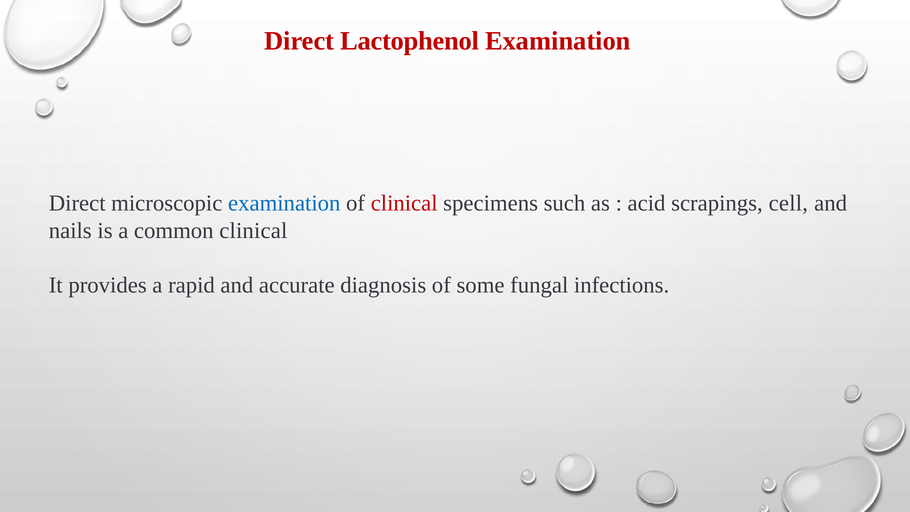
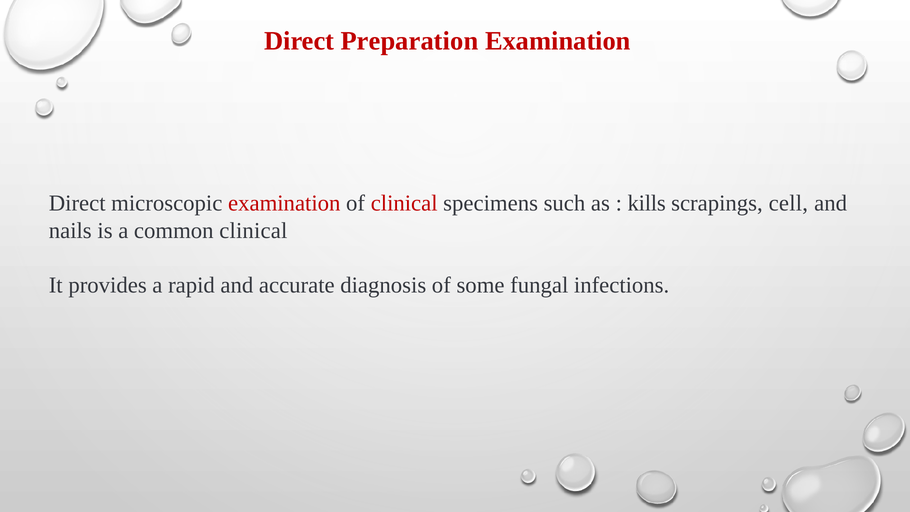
Lactophenol: Lactophenol -> Preparation (410, 41)
examination colour: blue -> red (284, 203)
acid: acid -> kills (647, 203)
